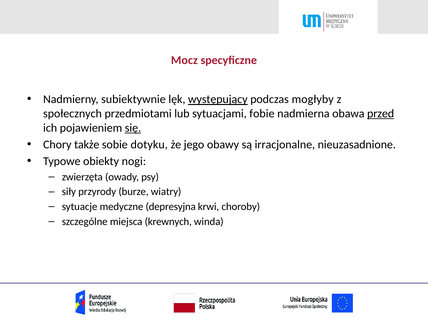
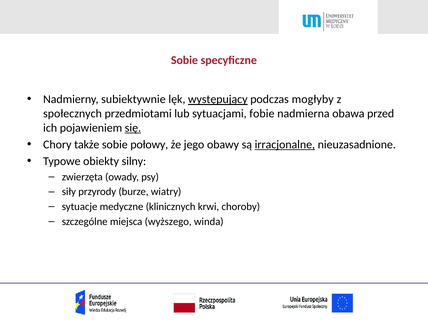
Mocz: Mocz -> Sobie (184, 60)
przed underline: present -> none (381, 114)
dotyku: dotyku -> połowy (149, 145)
irracjonalne underline: none -> present (285, 145)
nogi: nogi -> silny (134, 161)
depresyjna: depresyjna -> klinicznych (171, 207)
krewnych: krewnych -> wyższego (168, 222)
